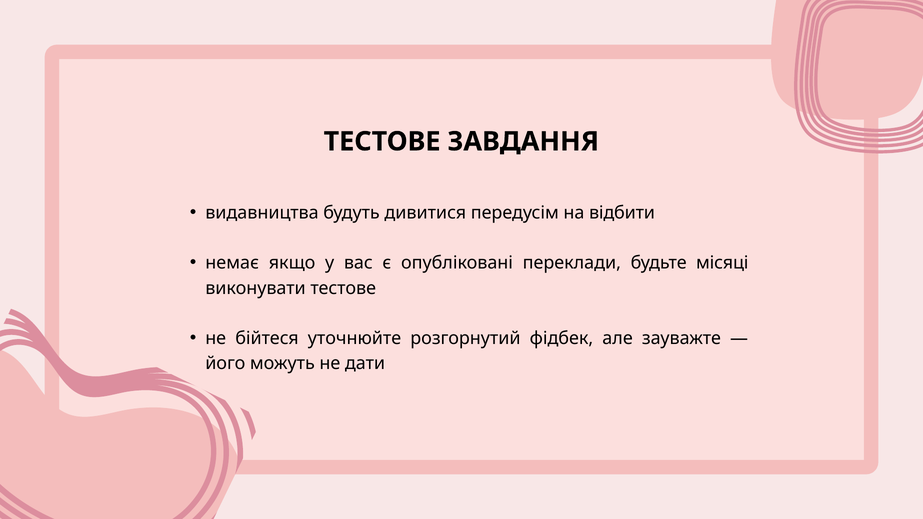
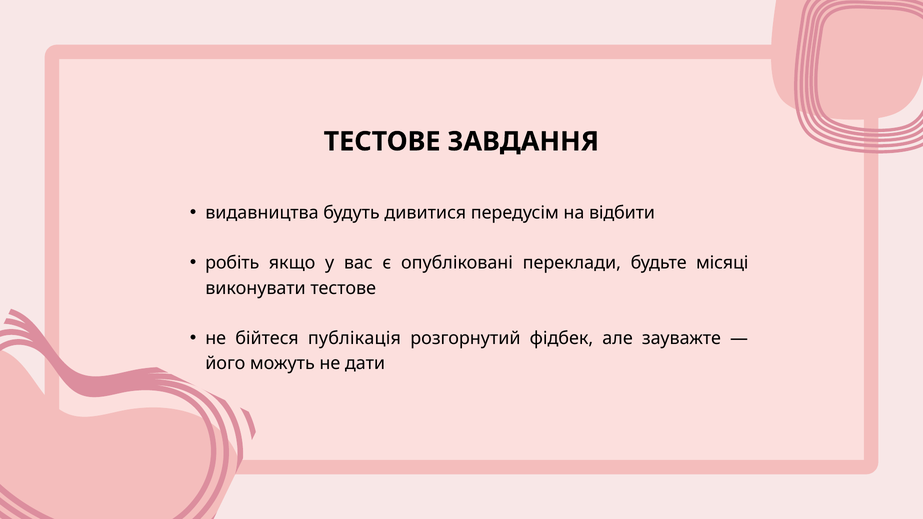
немає: немає -> робіть (232, 263)
уточнюйте: уточнюйте -> публікація (354, 338)
